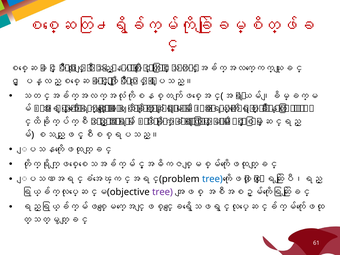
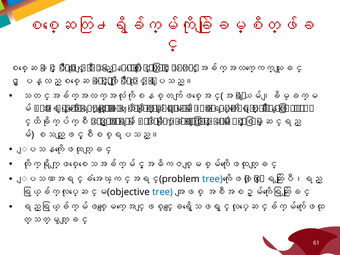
tree colour: purple -> blue (162, 192)
